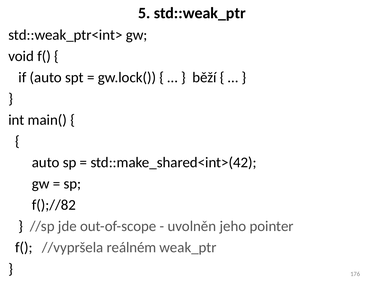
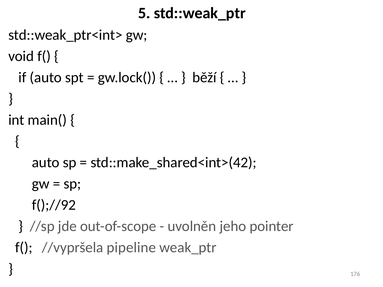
f();//82: f();//82 -> f();//92 (54, 205)
reálném: reálném -> pipeline (131, 248)
